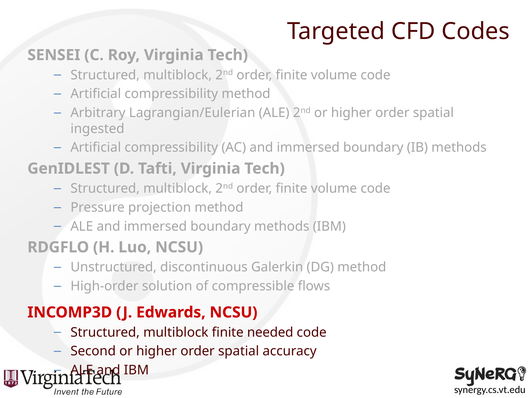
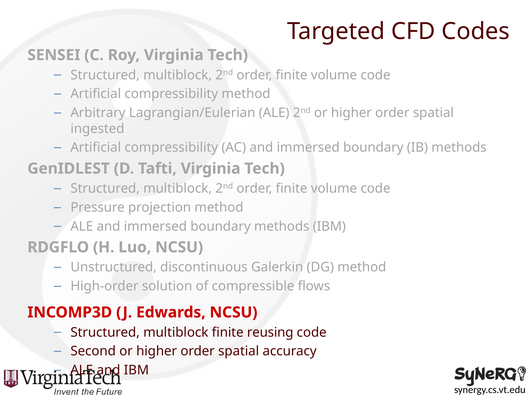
needed: needed -> reusing (270, 332)
